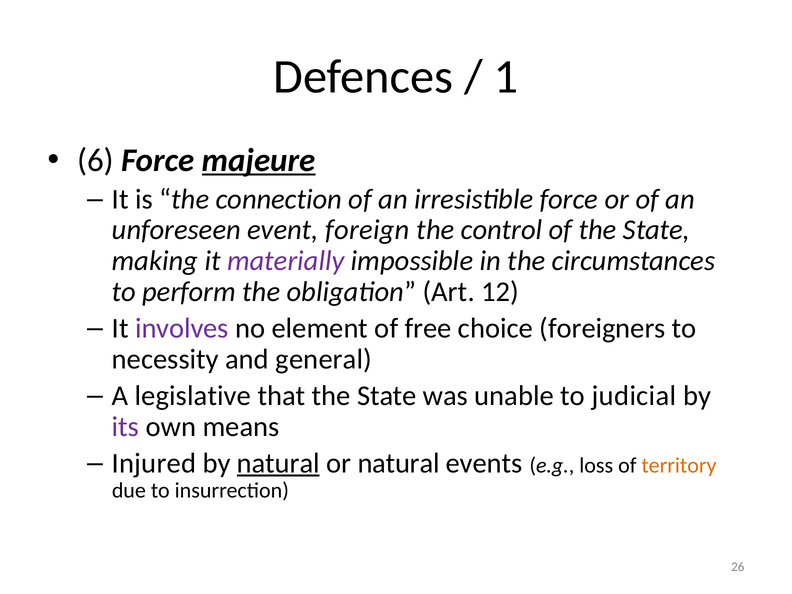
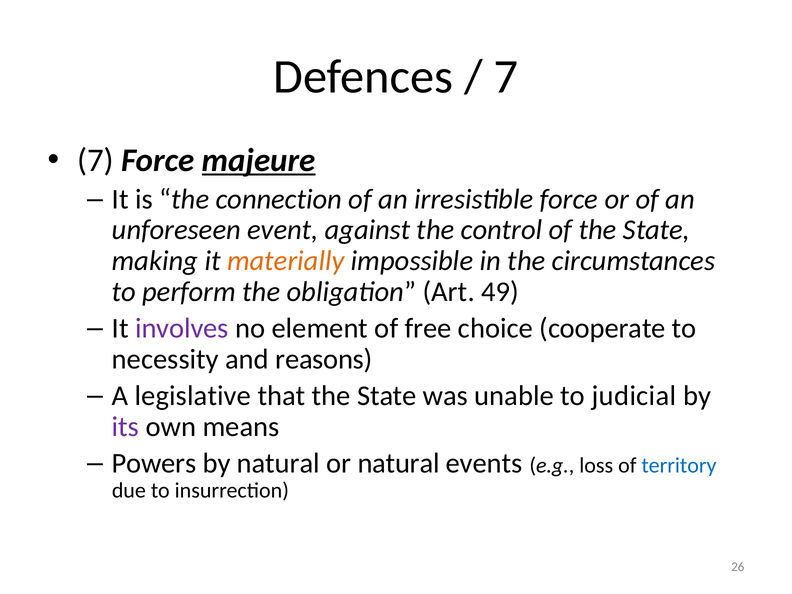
1: 1 -> 7 (506, 77)
6: 6 -> 7 (96, 160)
foreign: foreign -> against (368, 230)
materially colour: purple -> orange (286, 261)
12: 12 -> 49 (500, 292)
foreigners: foreigners -> cooperate (603, 328)
general: general -> reasons (324, 359)
Injured: Injured -> Powers (154, 463)
natural underline: present -> none (278, 463)
territory colour: orange -> blue (679, 465)
